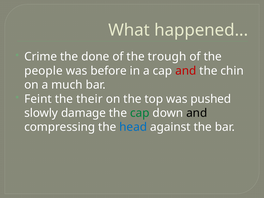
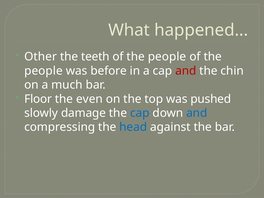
Crime: Crime -> Other (41, 57)
done: done -> teeth (95, 57)
trough: trough -> people (167, 57)
Feint: Feint -> Floor (38, 99)
their: their -> even (89, 99)
cap colour: green -> blue (140, 113)
and colour: black -> blue (197, 113)
